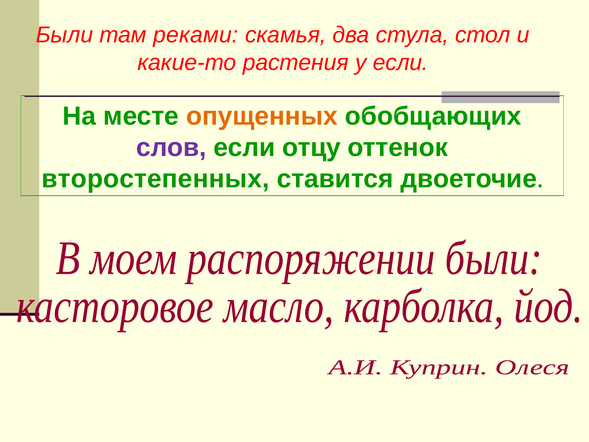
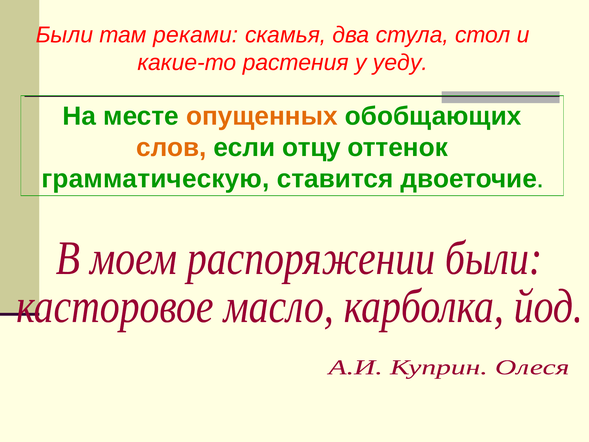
у если: если -> уеду (400, 62)
слов colour: purple -> orange (171, 147)
второстепенных: второстепенных -> грамматическую (155, 179)
